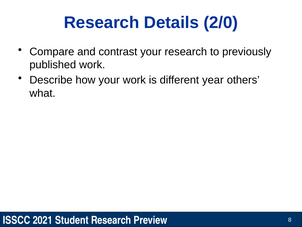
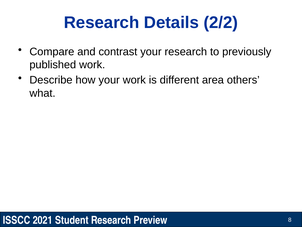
2/0: 2/0 -> 2/2 (221, 23)
year: year -> area (213, 80)
